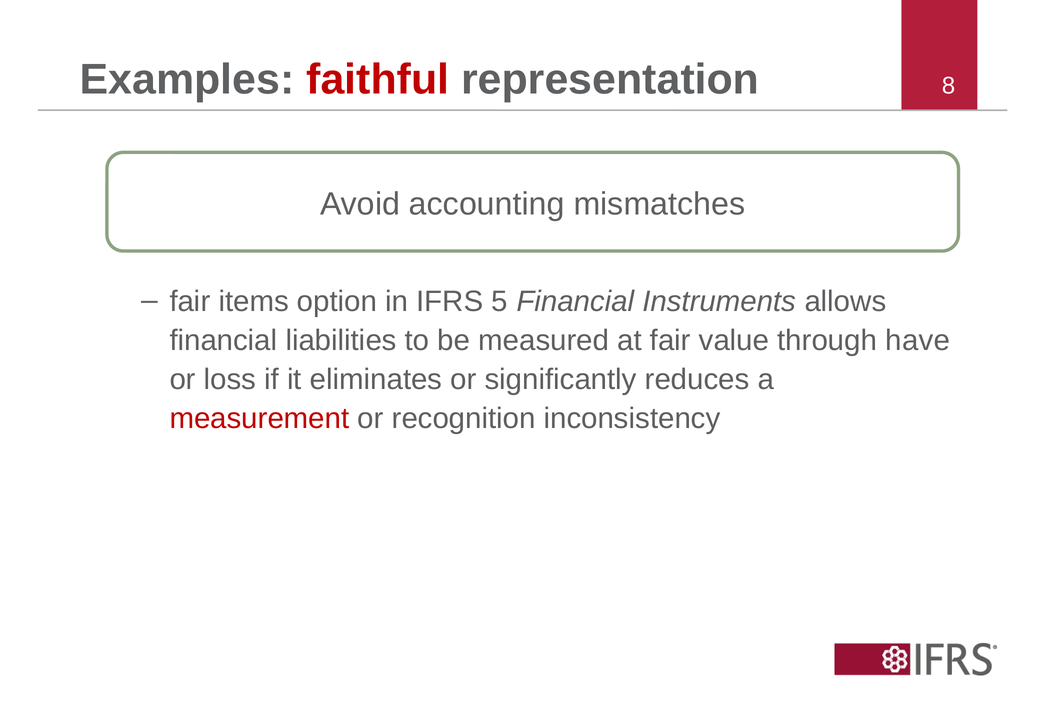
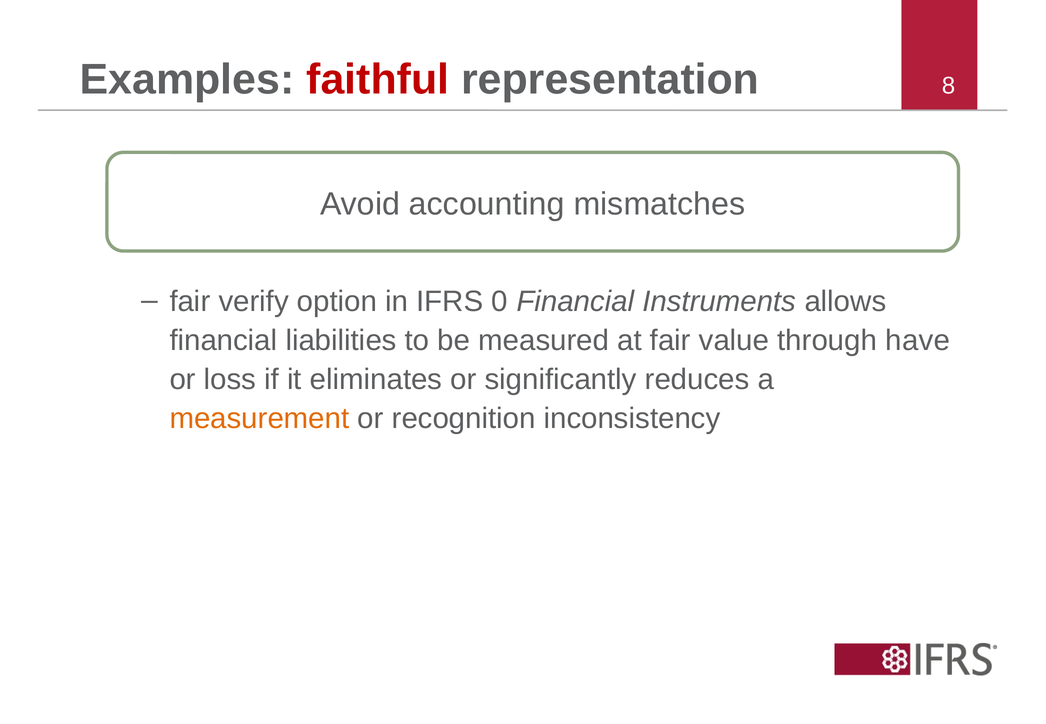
items: items -> verify (254, 302)
5: 5 -> 0 (500, 302)
measurement colour: red -> orange (259, 418)
